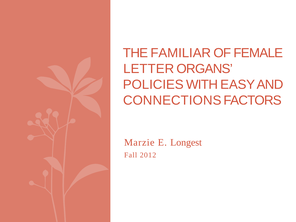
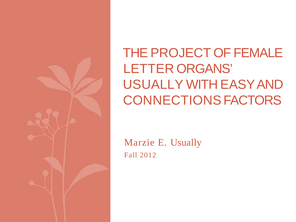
FAMILIAR: FAMILIAR -> PROJECT (181, 53)
POLICIES: POLICIES -> USUALLY (153, 85)
E Longest: Longest -> Usually (186, 142)
